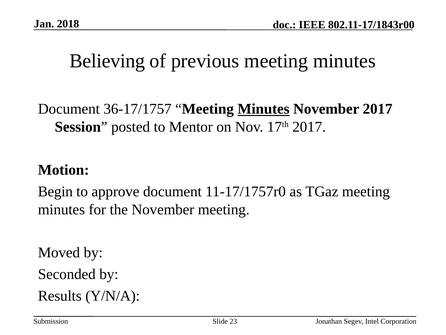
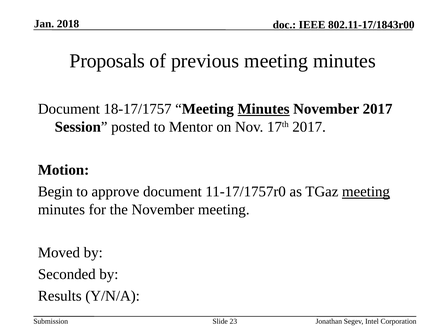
Believing: Believing -> Proposals (107, 61)
36-17/1757: 36-17/1757 -> 18-17/1757 (138, 109)
meeting underline: none -> present (366, 191)
